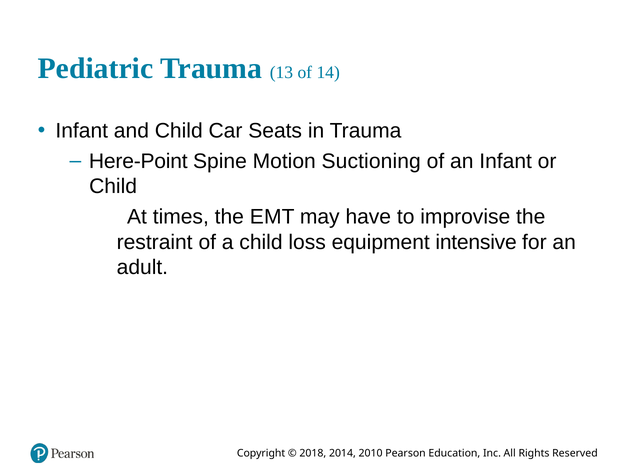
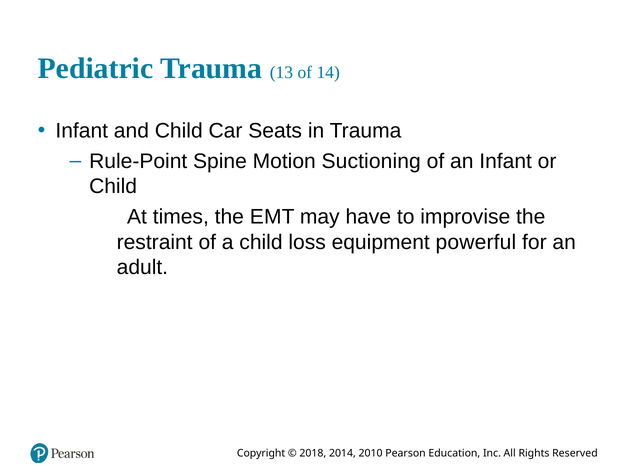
Here-Point: Here-Point -> Rule-Point (138, 161)
intensive: intensive -> powerful (476, 242)
